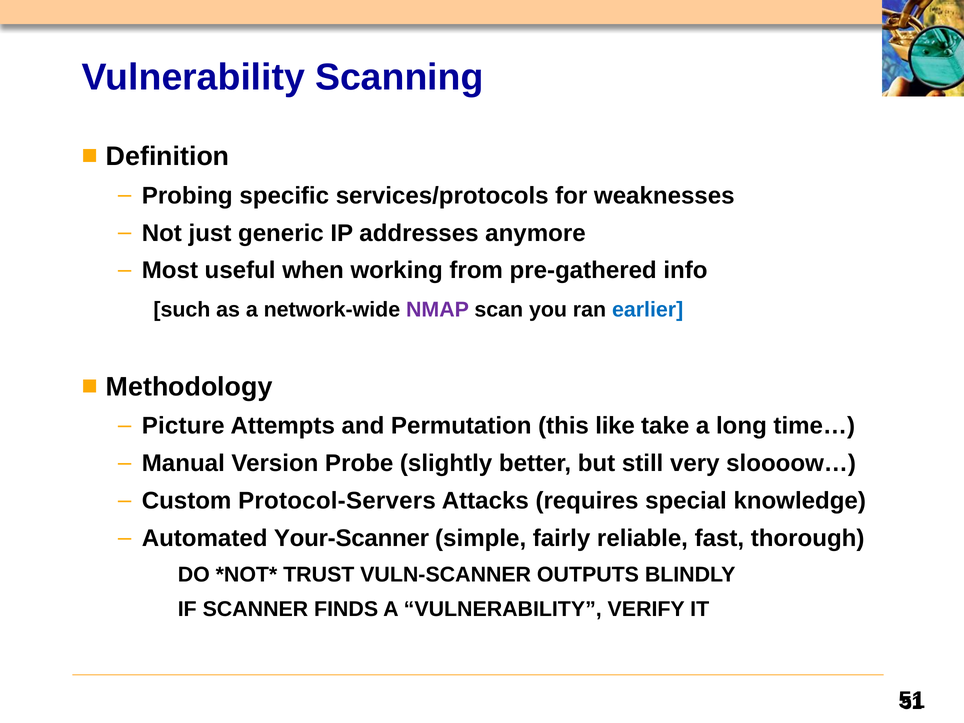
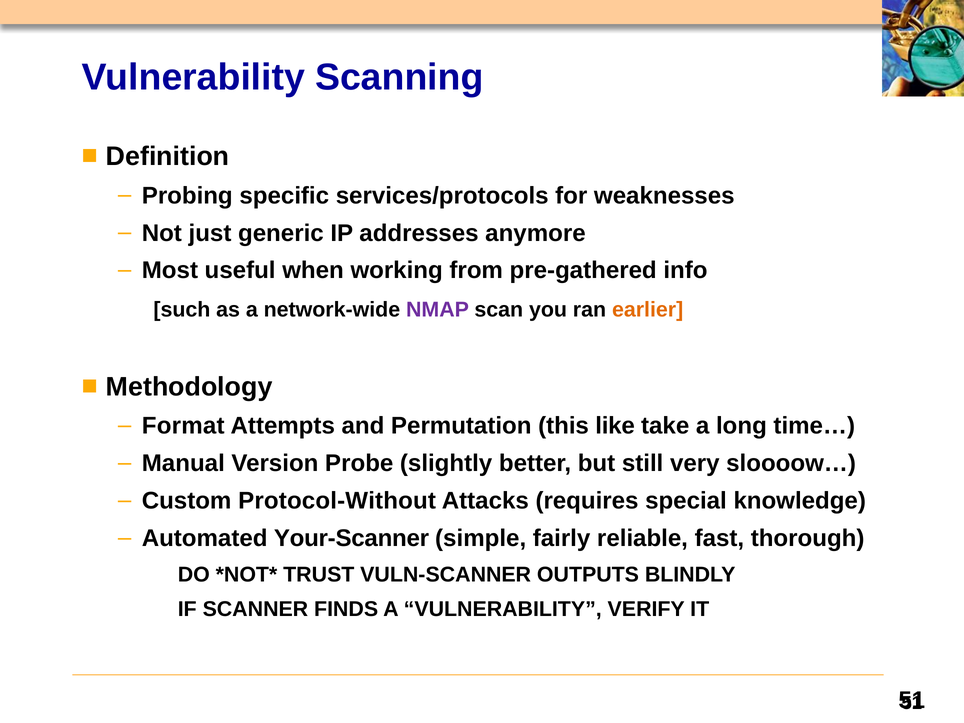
earlier colour: blue -> orange (648, 309)
Picture: Picture -> Format (183, 426)
Protocol-Servers: Protocol-Servers -> Protocol-Without (337, 501)
